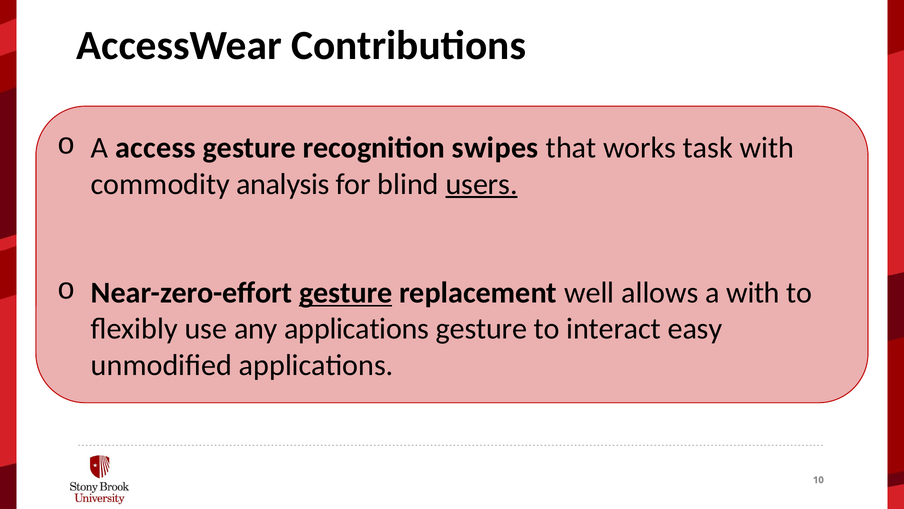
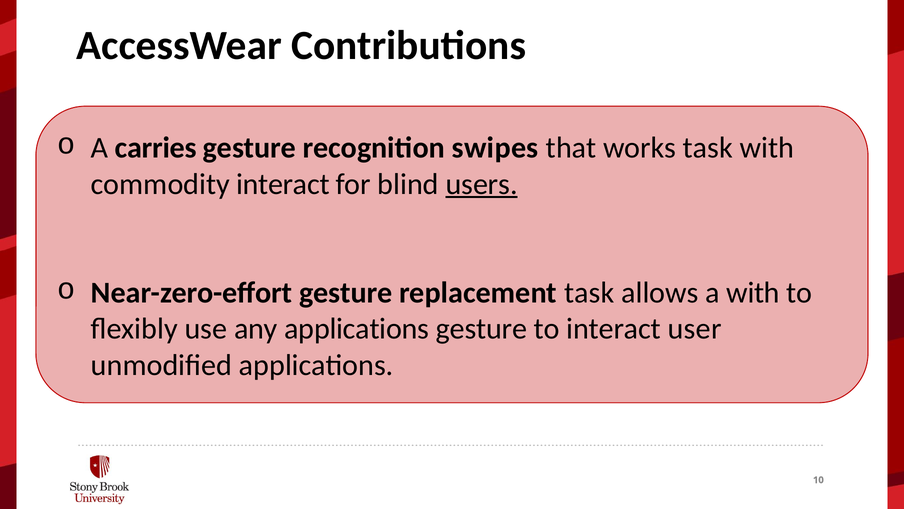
access: access -> carries (156, 148)
commodity analysis: analysis -> interact (283, 184)
gesture underline: present -> none (346, 292)
replacement well: well -> task (589, 292)
easy: easy -> user (695, 329)
